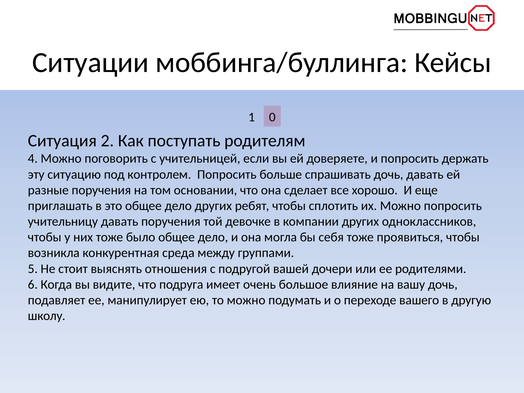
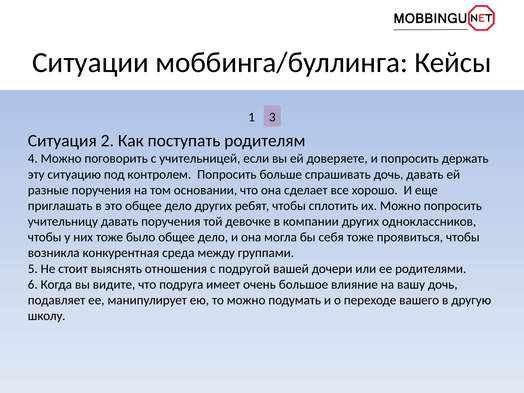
0: 0 -> 3 (272, 117)
